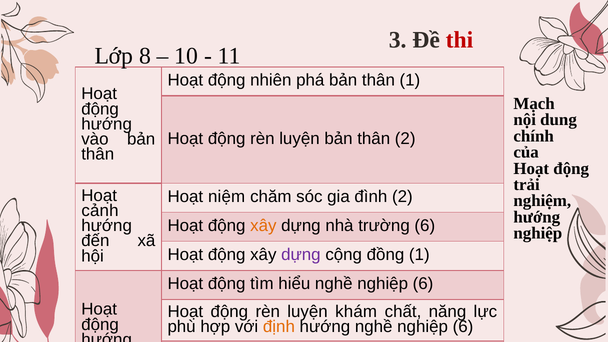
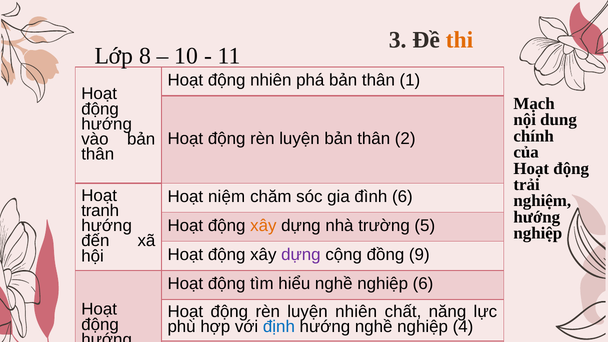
thi colour: red -> orange (460, 40)
đình 2: 2 -> 6 (402, 197)
cảnh: cảnh -> tranh (100, 211)
trường 6: 6 -> 5 (425, 226)
đồng 1: 1 -> 9 (419, 255)
luyện khám: khám -> nhiên (356, 312)
định colour: orange -> blue (279, 327)
hướng nghề nghiệp 6: 6 -> 4 (463, 327)
